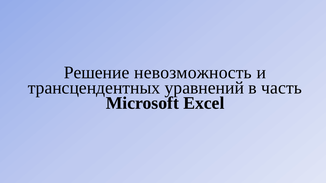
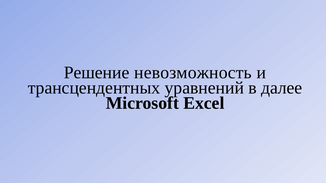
часть: часть -> далее (282, 88)
